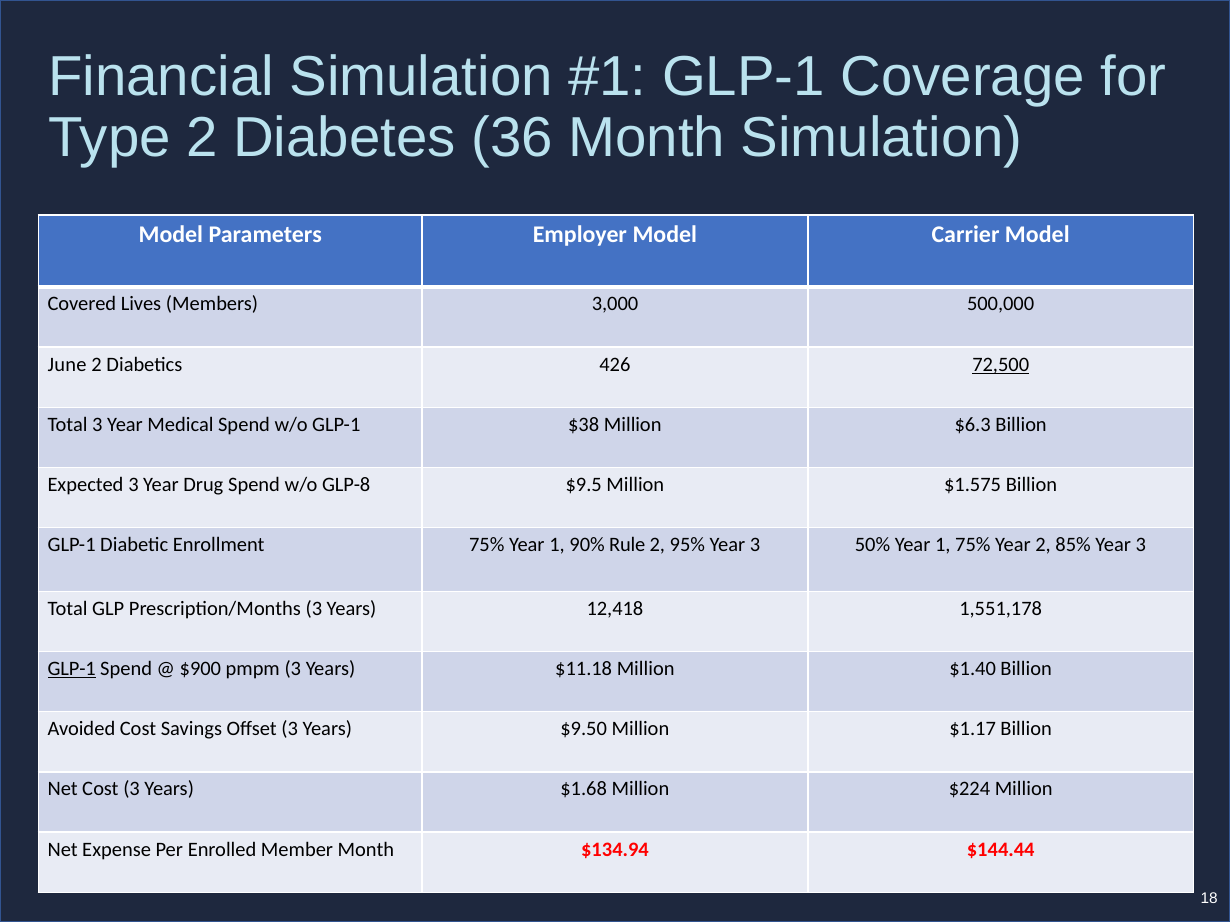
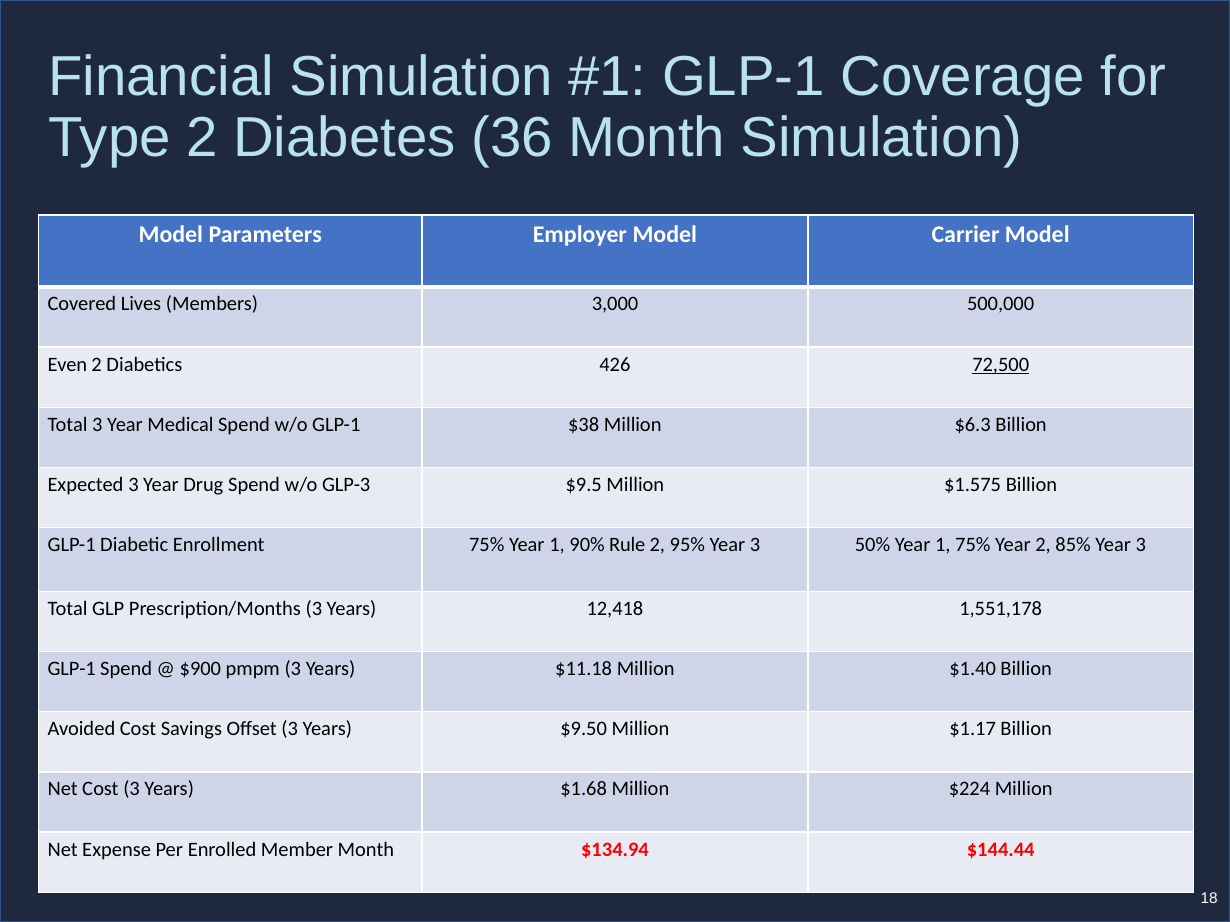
June: June -> Even (67, 365)
GLP-8: GLP-8 -> GLP-3 (346, 485)
GLP-1 underline: present -> none (72, 669)
